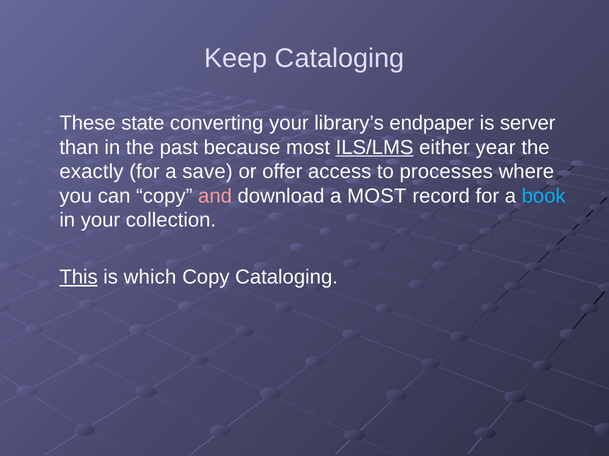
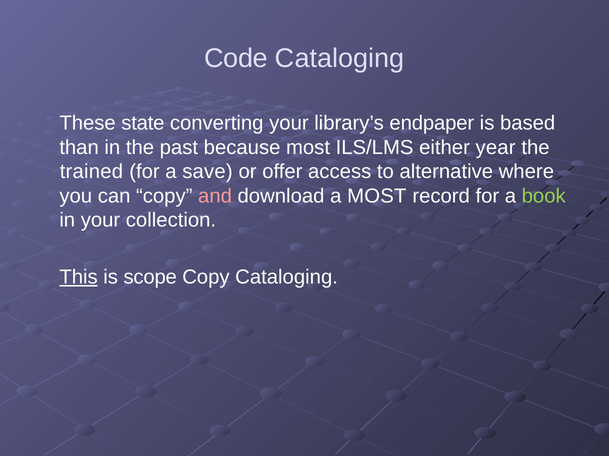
Keep: Keep -> Code (236, 58)
server: server -> based (528, 123)
ILS/LMS underline: present -> none (375, 148)
exactly: exactly -> trained (91, 172)
processes: processes -> alternative (446, 172)
book colour: light blue -> light green (544, 196)
which: which -> scope (150, 277)
